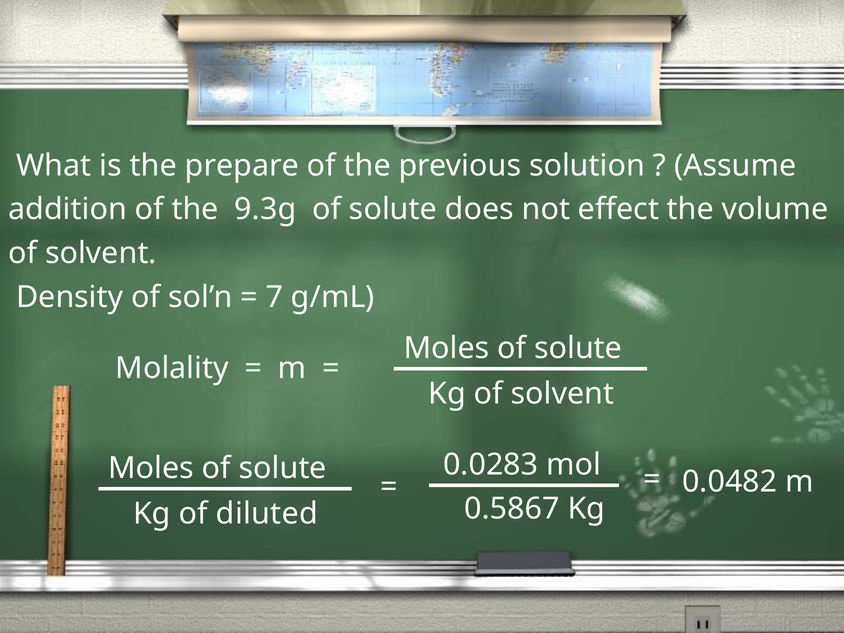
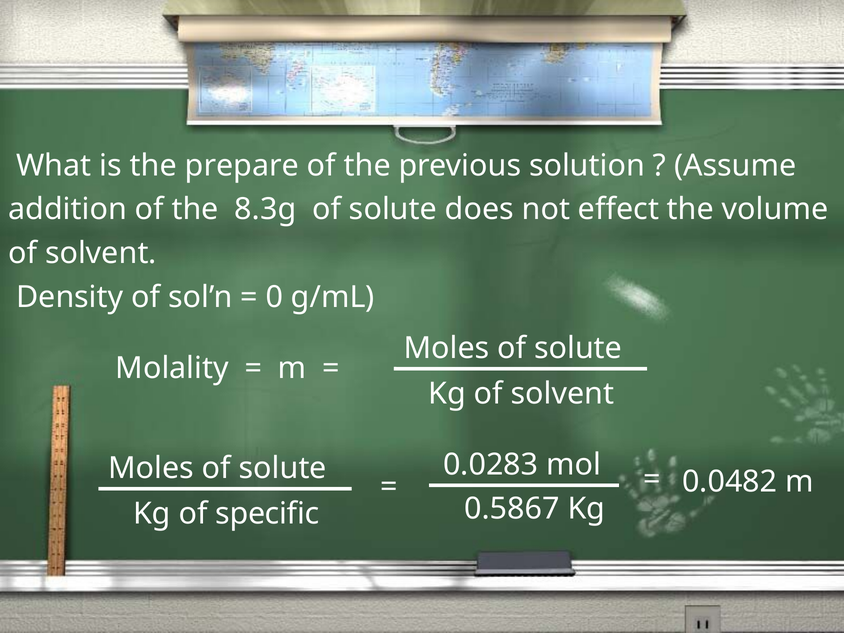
9.3g: 9.3g -> 8.3g (265, 209)
7: 7 -> 0 (274, 297)
diluted: diluted -> specific (267, 514)
